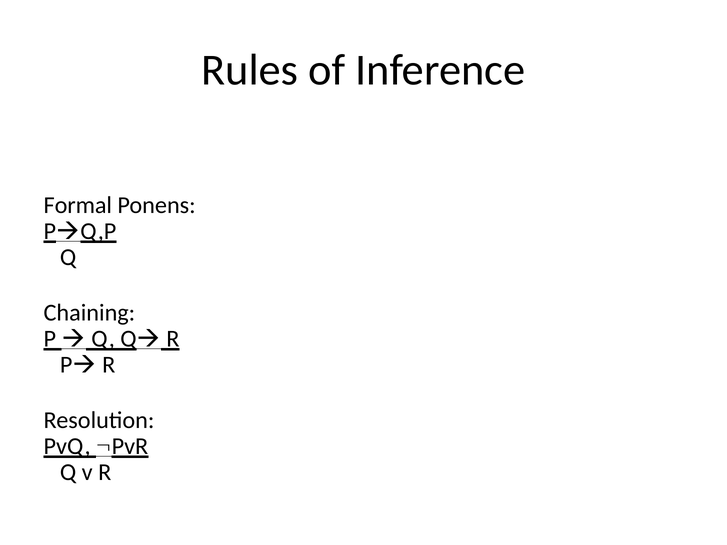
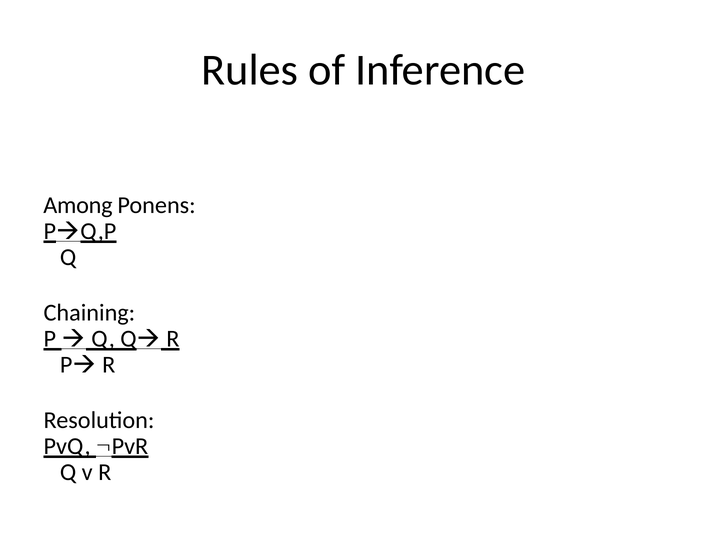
Formal: Formal -> Among (78, 205)
